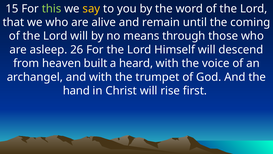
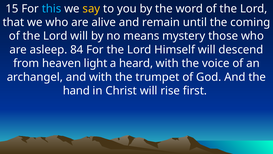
this colour: light green -> light blue (52, 9)
through: through -> mystery (184, 36)
26: 26 -> 84 (77, 50)
built: built -> light (96, 63)
